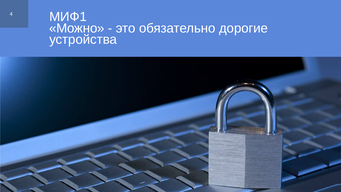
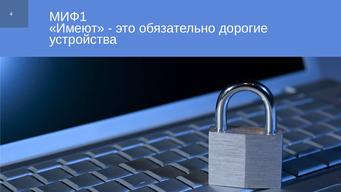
Можно: Можно -> Имеют (77, 28)
